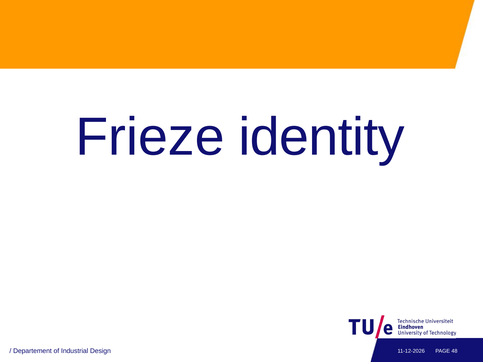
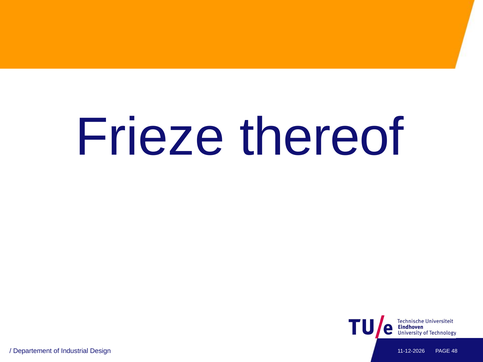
identity: identity -> thereof (322, 137)
